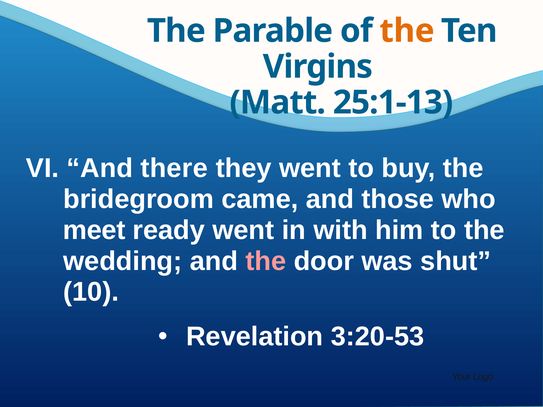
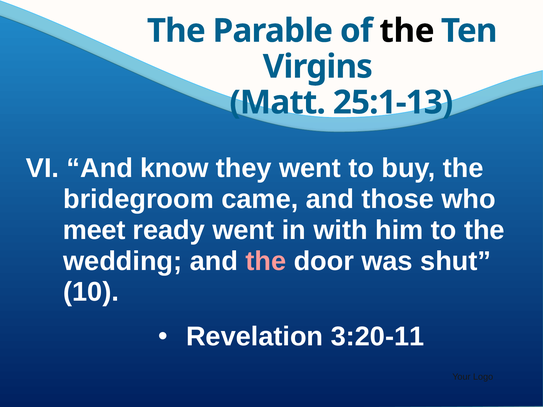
the colour: orange -> black (407, 31)
there: there -> know (174, 168)
3:20-53: 3:20-53 -> 3:20-11 (377, 337)
